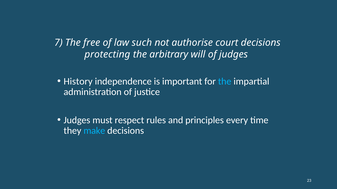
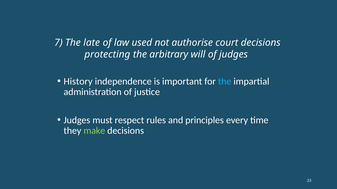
free: free -> late (92, 43)
such: such -> used (142, 43)
make colour: light blue -> light green (94, 131)
